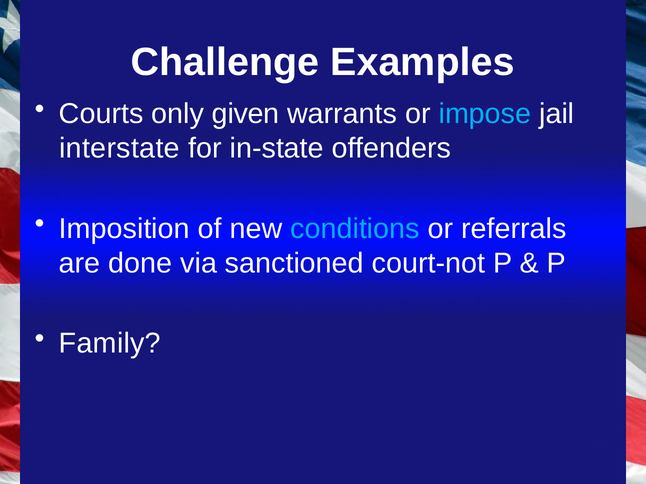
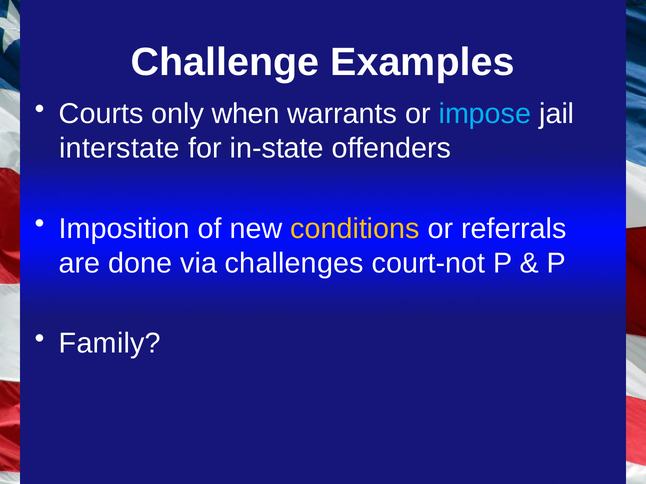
given: given -> when (246, 114)
conditions colour: light blue -> yellow (355, 229)
sanctioned: sanctioned -> challenges (294, 263)
